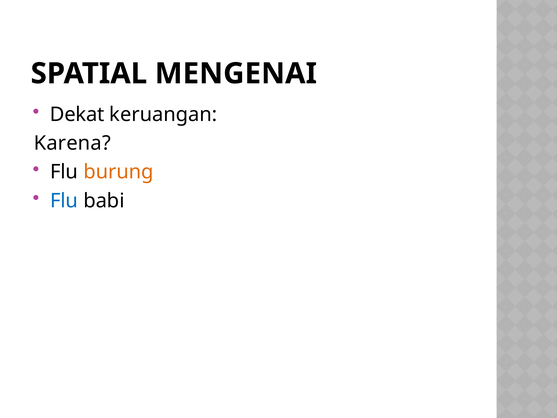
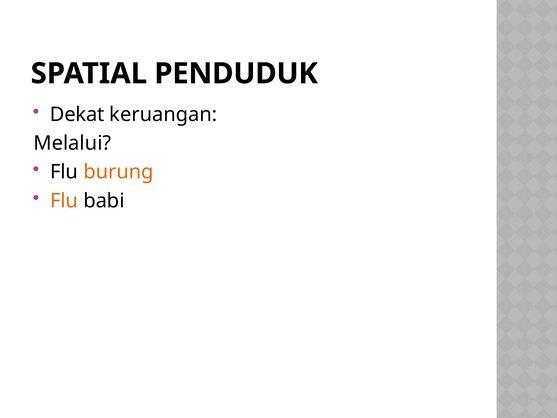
MENGENAI: MENGENAI -> PENDUDUK (236, 74)
Karena: Karena -> Melalui (72, 143)
Flu colour: blue -> orange (64, 201)
